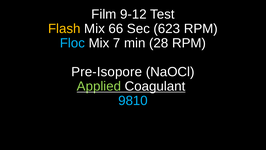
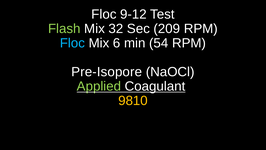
Film: Film -> Floc (104, 14)
Flash colour: yellow -> light green (64, 29)
66: 66 -> 32 (116, 29)
623: 623 -> 209 (167, 29)
7: 7 -> 6 (117, 43)
28: 28 -> 54 (159, 43)
9810 colour: light blue -> yellow (133, 100)
